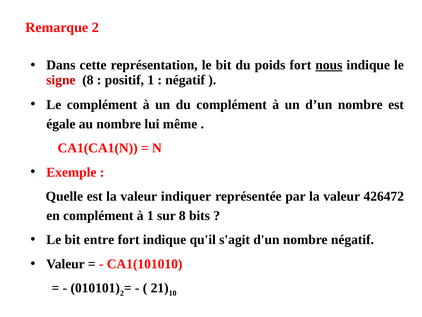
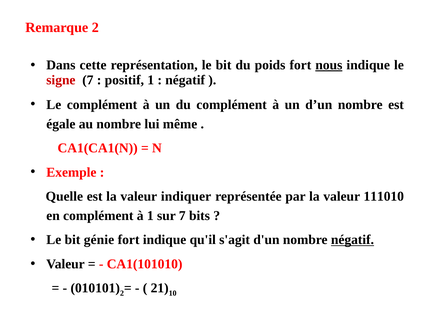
signe 8: 8 -> 7 (88, 80)
426472: 426472 -> 111010 (384, 196)
sur 8: 8 -> 7 (182, 215)
entre: entre -> génie (99, 239)
négatif underline: none -> present (352, 239)
